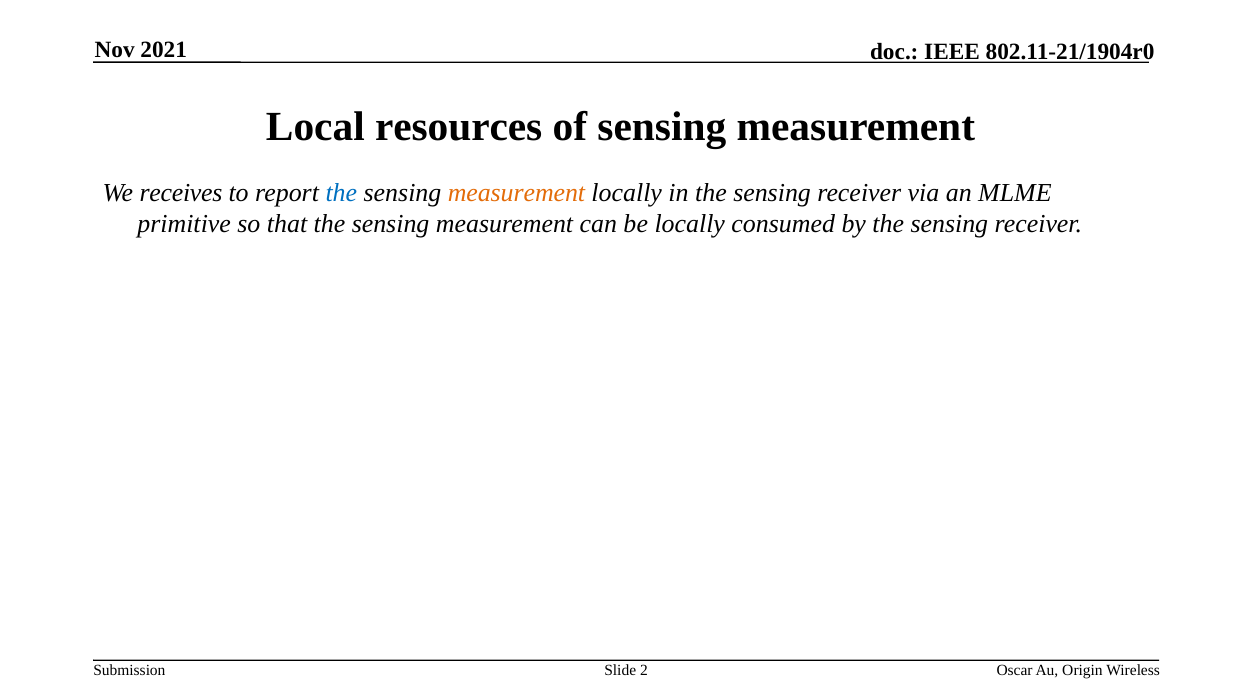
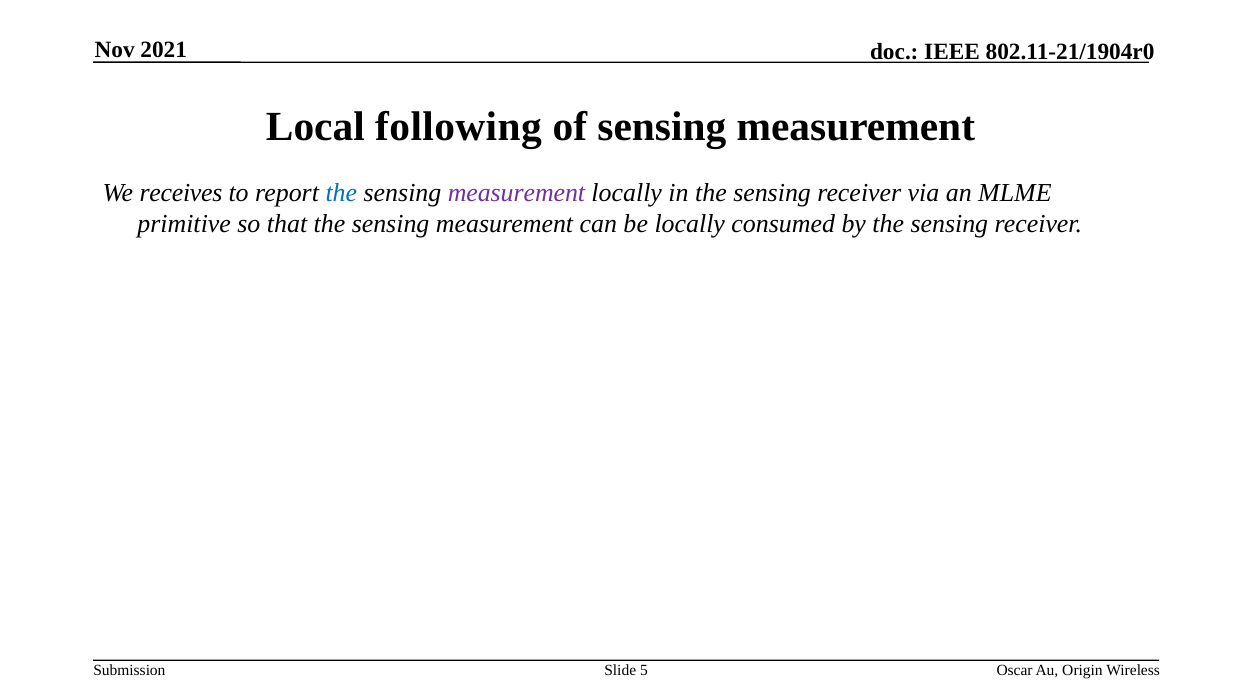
resources: resources -> following (458, 127)
measurement colour: orange -> purple (516, 193)
2: 2 -> 5 (644, 670)
